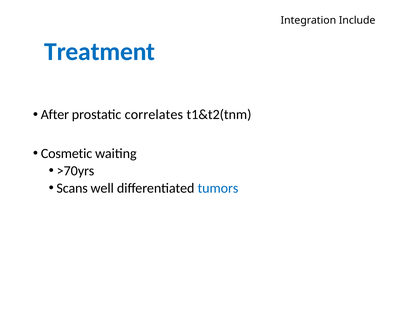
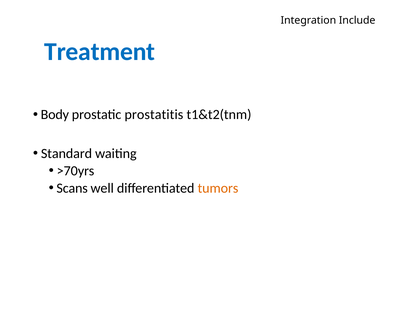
After: After -> Body (55, 115)
correlates: correlates -> prostatitis (154, 115)
Cosmetic: Cosmetic -> Standard (66, 154)
tumors colour: blue -> orange (218, 188)
